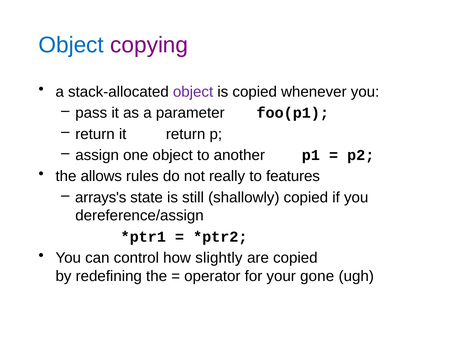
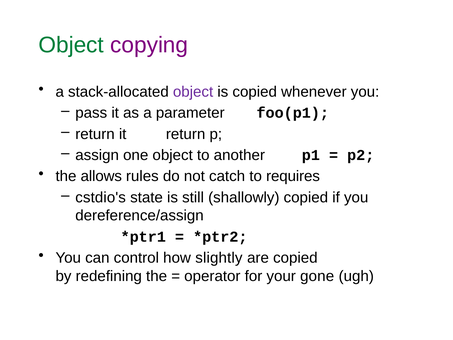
Object colour: blue -> green (71, 45)
really: really -> catch (227, 176)
features: features -> requires (293, 176)
arrays's: arrays's -> cstdio's (101, 197)
